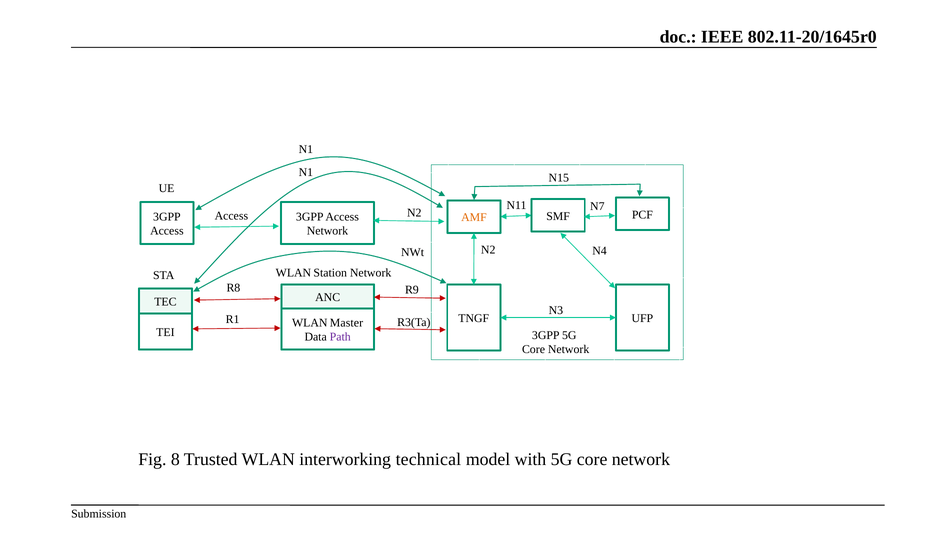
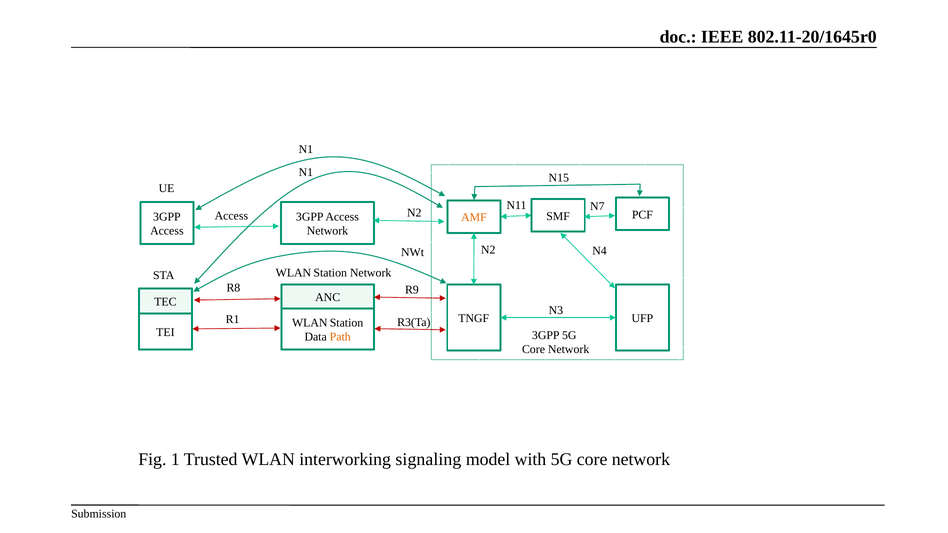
Master: Master -> Station (347, 323)
Path colour: purple -> orange (340, 337)
8: 8 -> 1 (175, 459)
technical: technical -> signaling (428, 459)
